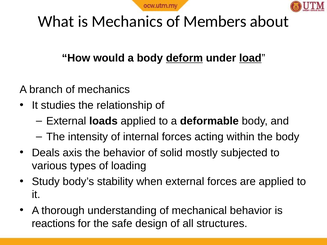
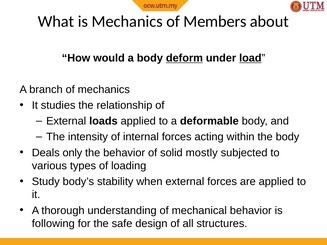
axis: axis -> only (72, 153)
reactions: reactions -> following (53, 224)
